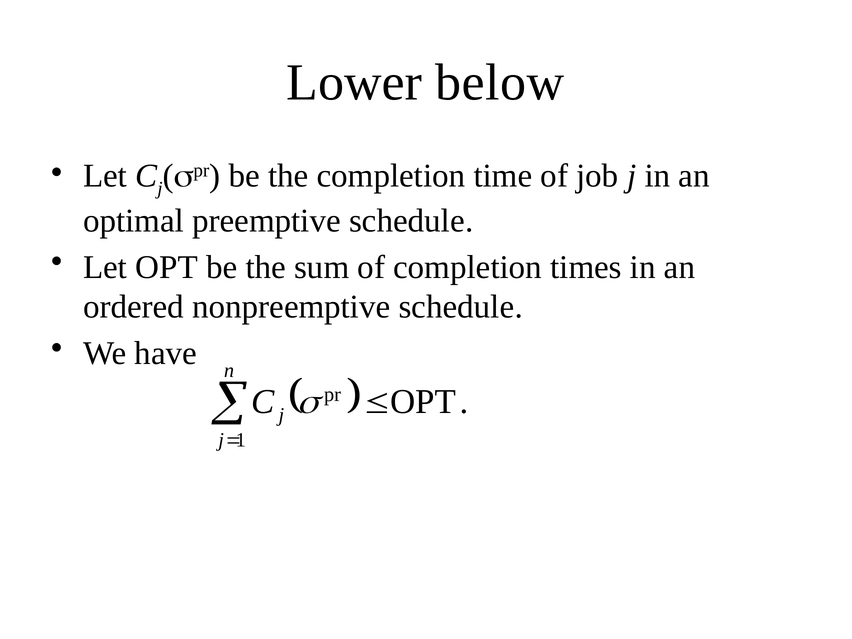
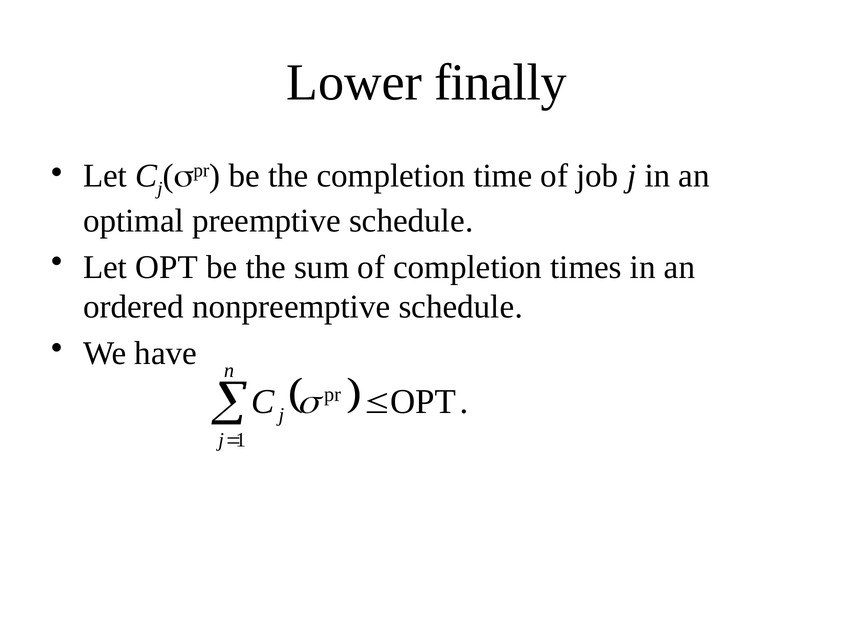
below: below -> finally (500, 82)
